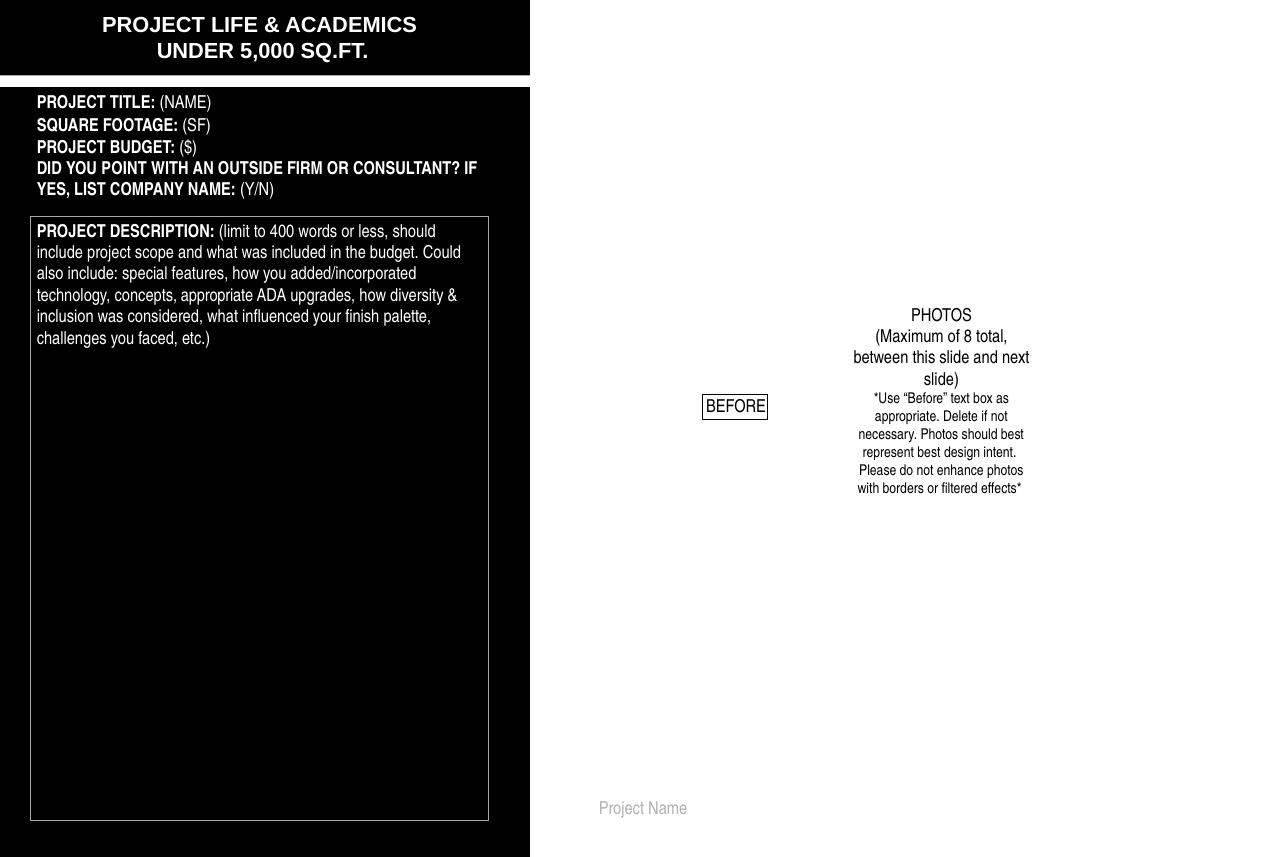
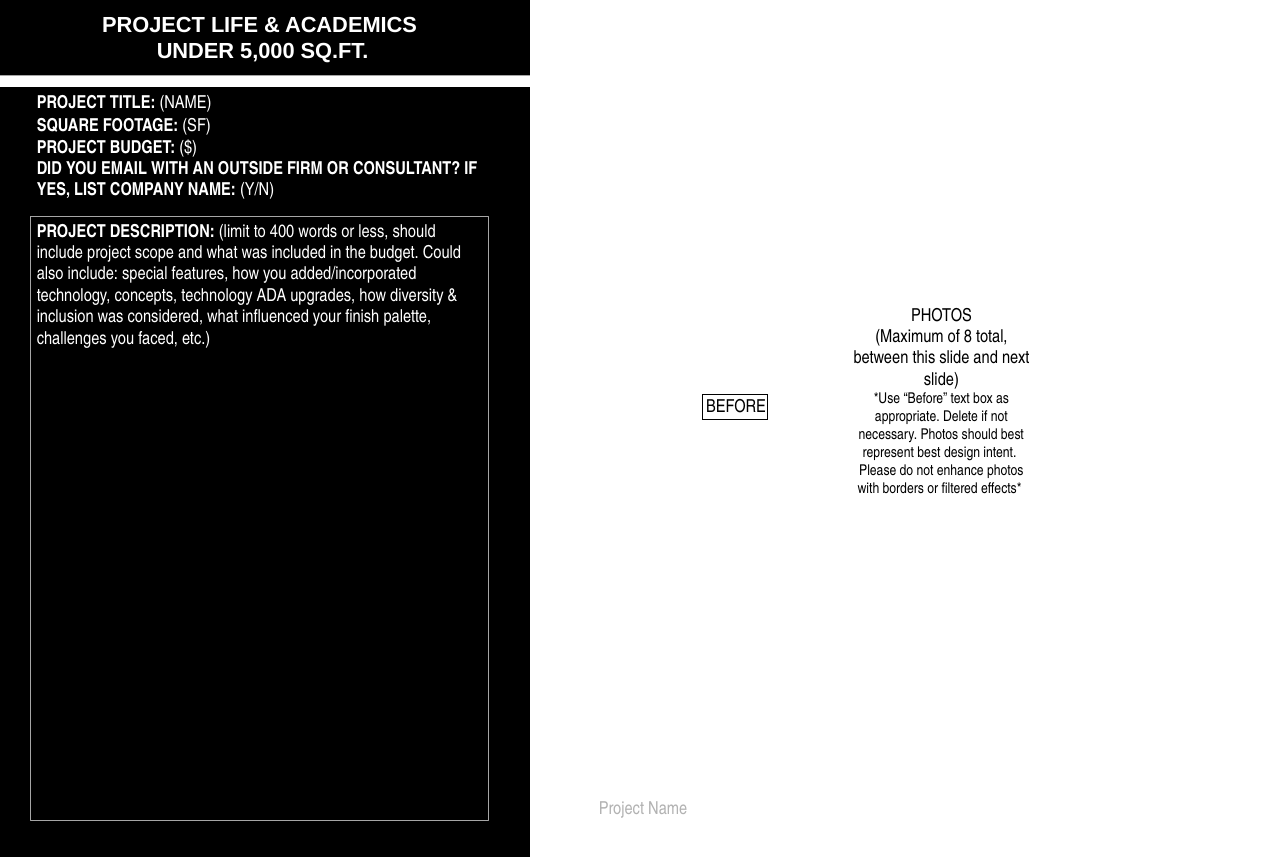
POINT: POINT -> EMAIL (124, 169)
concepts appropriate: appropriate -> technology (217, 296)
